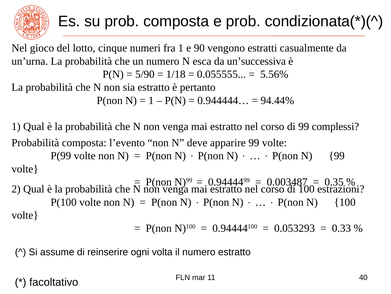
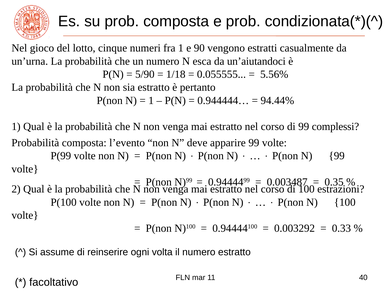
un’successiva: un’successiva -> un’aiutandoci (256, 61)
0.053293: 0.053293 -> 0.003292 (295, 228)
